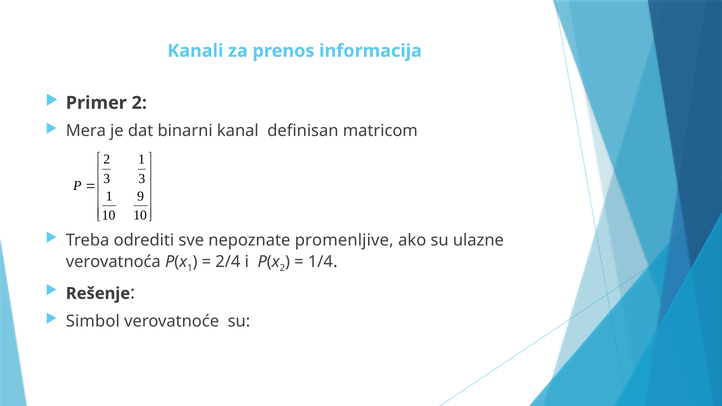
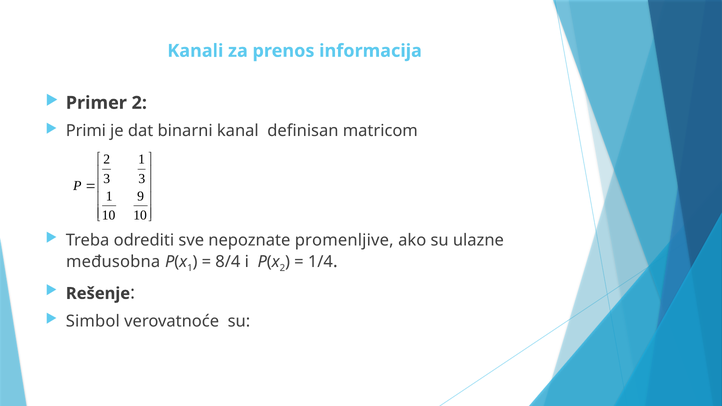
Mera: Mera -> Primi (86, 131)
verovatnoća: verovatnoća -> međusobna (113, 262)
2/4: 2/4 -> 8/4 (228, 262)
